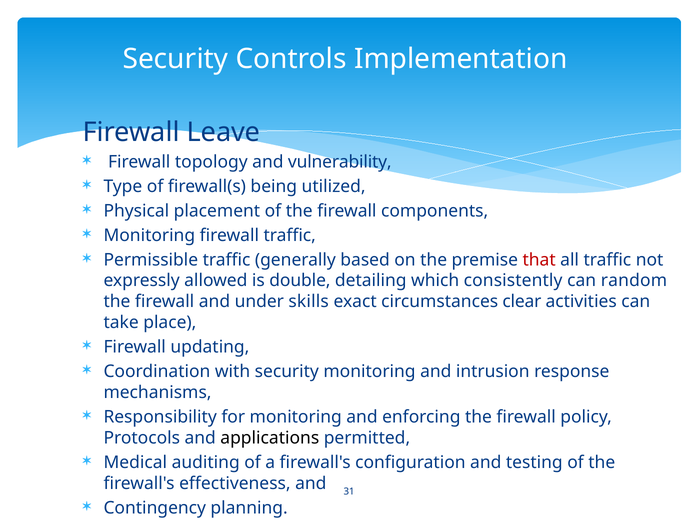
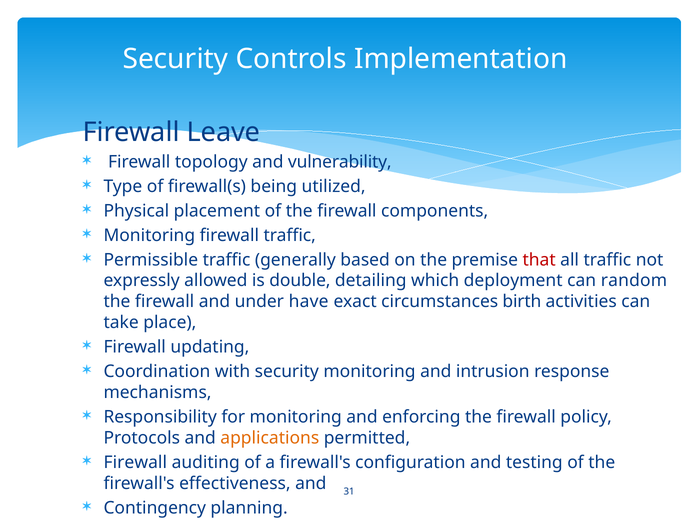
consistently: consistently -> deployment (513, 280)
skills: skills -> have (309, 301)
clear: clear -> birth (522, 301)
applications colour: black -> orange (270, 437)
Medical: Medical -> Firewall (135, 462)
